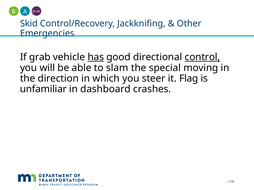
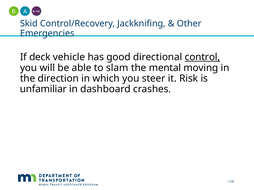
grab: grab -> deck (40, 57)
has underline: present -> none (96, 57)
special: special -> mental (165, 68)
Flag: Flag -> Risk (189, 79)
